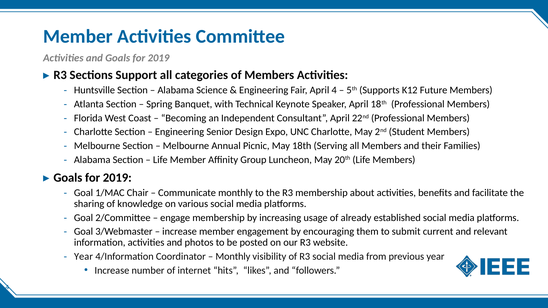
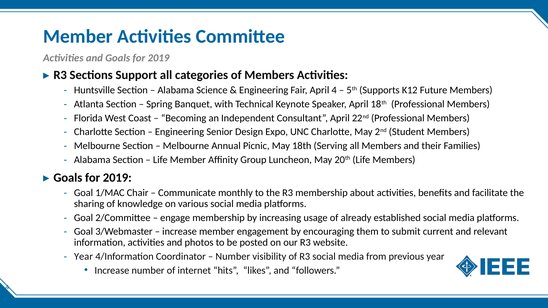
Monthly: Monthly -> Number (233, 257)
